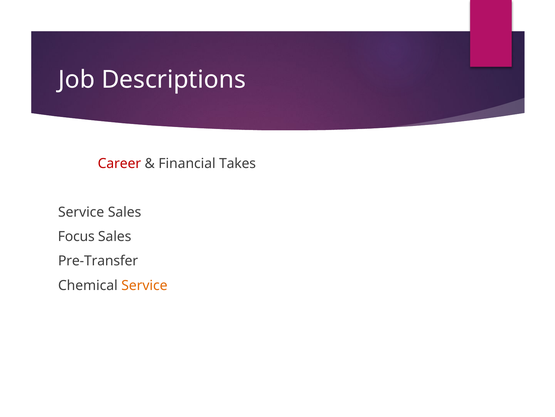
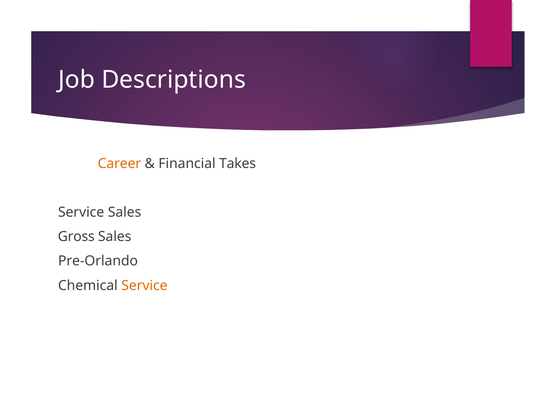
Career colour: red -> orange (119, 163)
Focus: Focus -> Gross (76, 236)
Pre-Transfer: Pre-Transfer -> Pre-Orlando (98, 261)
